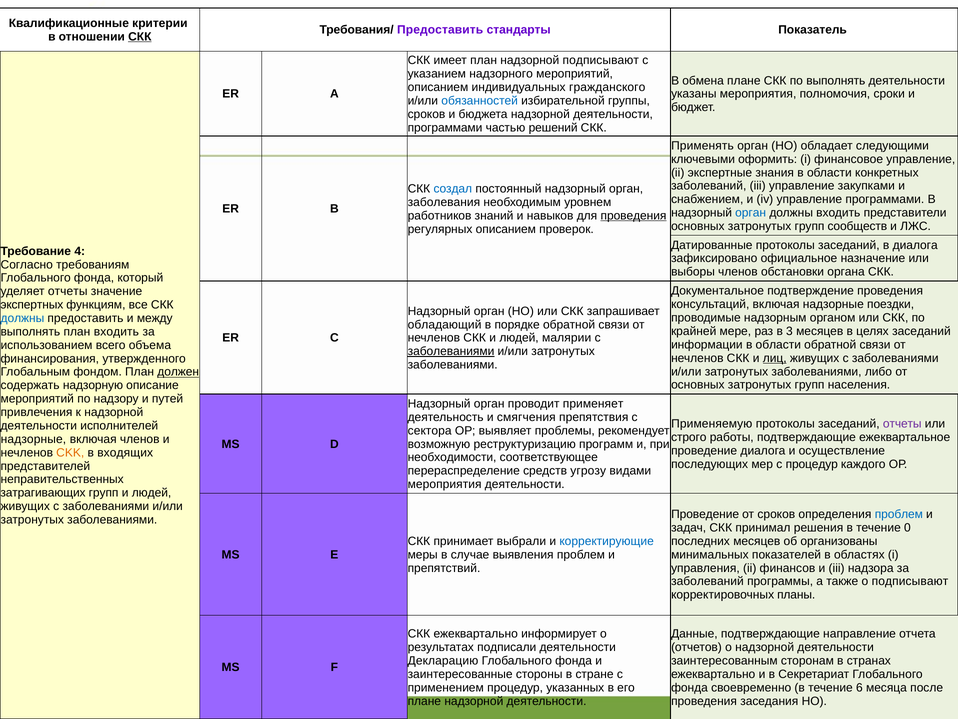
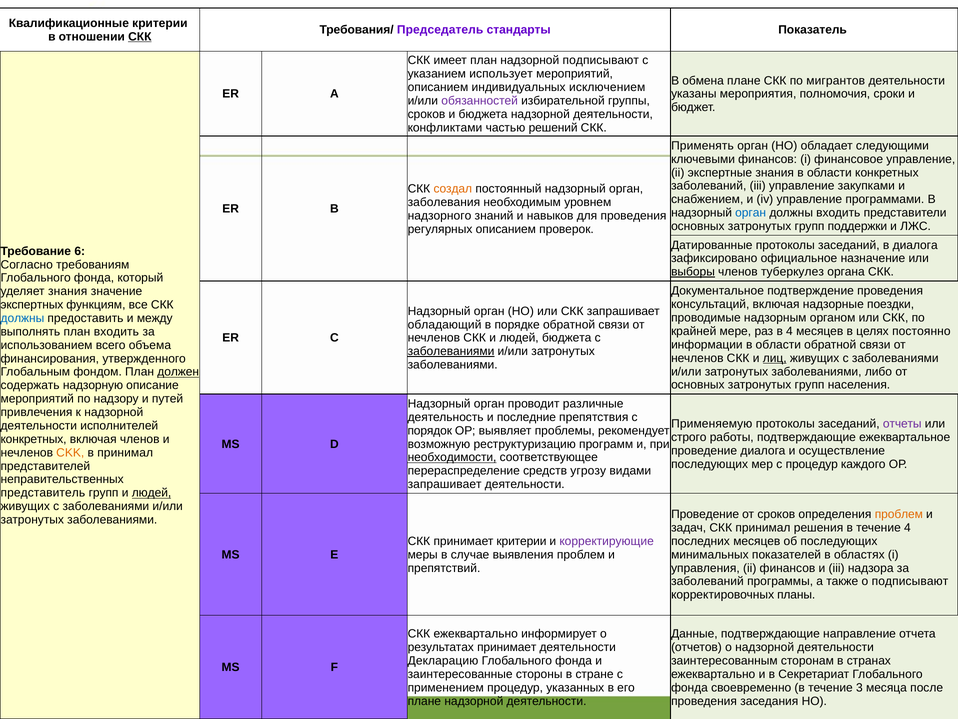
Требования/ Предоставить: Предоставить -> Председатель (440, 30)
надзорного: надзорного -> использует (501, 74)
по выполнять: выполнять -> мигрантов (836, 81)
гражданского: гражданского -> исключением (607, 87)
обязанностей colour: blue -> purple (480, 101)
программами: программами -> конфликтами (445, 128)
ключевыми оформить: оформить -> финансов (768, 159)
создал colour: blue -> orange (453, 189)
работников: работников -> надзорного (439, 216)
проведения underline: present -> none (633, 216)
сообществ: сообществ -> поддержки (857, 226)
4: 4 -> 6 (80, 251)
выборы underline: none -> present (693, 272)
обстановки: обстановки -> туберкулез (792, 272)
уделяет отчеты: отчеты -> знания (68, 291)
в 3: 3 -> 4 (789, 331)
целях заседаний: заседаний -> постоянно (921, 331)
людей малярии: малярии -> бюджета (567, 338)
применяет: применяет -> различные (593, 403)
смягчения: смягчения -> последние (526, 417)
сектора: сектора -> порядок (430, 430)
надзорные: надзорные -> конкретных (34, 439)
в входящих: входящих -> принимал (125, 452)
необходимости underline: none -> present (452, 457)
мероприятия: мероприятия -> запрашивает (445, 484)
затрагивающих: затрагивающих -> представитель (43, 493)
людей underline: none -> present (152, 493)
проблем colour: blue -> orange (899, 514)
течение 0: 0 -> 4 (907, 527)
принимает выбрали: выбрали -> критерии (521, 541)
корректирующие colour: blue -> purple (607, 541)
об организованы: организованы -> последующих (839, 541)
результатах подписали: подписали -> принимает (507, 647)
6: 6 -> 3 (859, 687)
